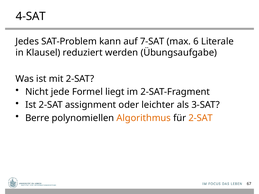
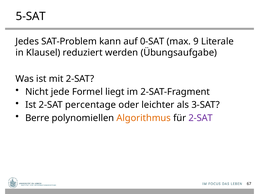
4-SAT: 4-SAT -> 5-SAT (31, 16)
7-SAT: 7-SAT -> 0-SAT (152, 41)
6: 6 -> 9 (196, 41)
assignment: assignment -> percentage (91, 105)
2-SAT colour: orange -> purple (201, 118)
